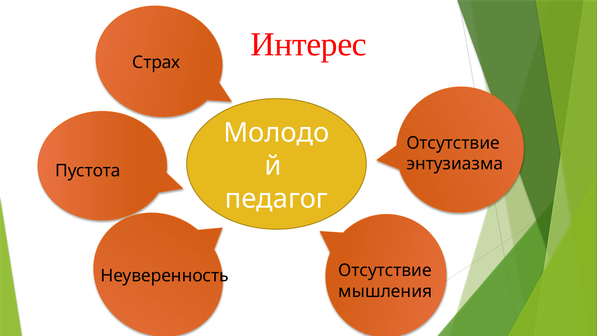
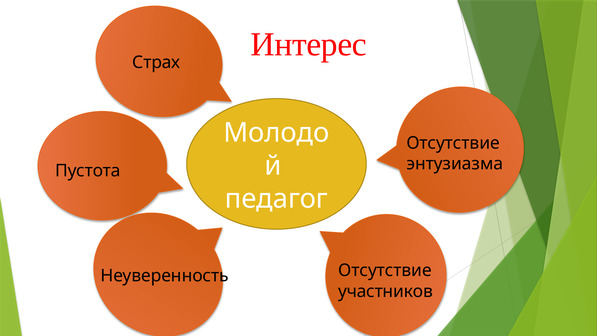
мышления: мышления -> участников (385, 291)
